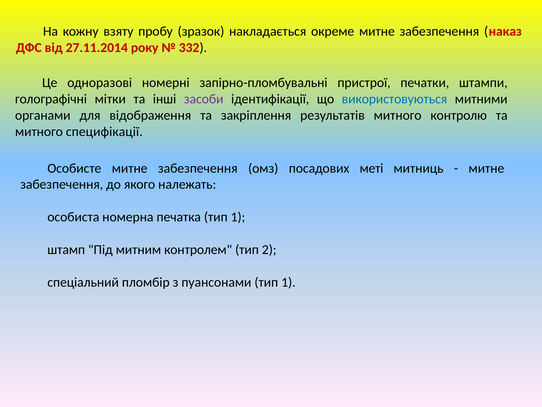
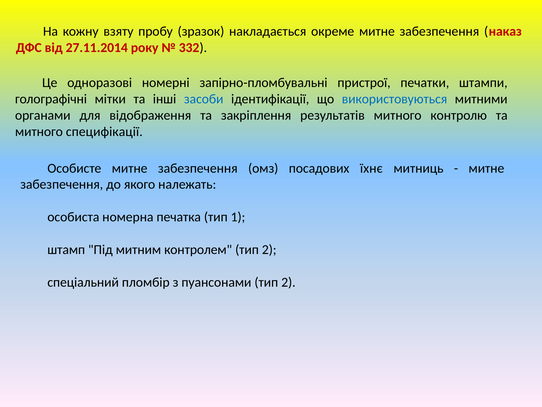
засоби colour: purple -> blue (204, 99)
меті: меті -> їхнє (371, 168)
пуансонами тип 1: 1 -> 2 (288, 282)
